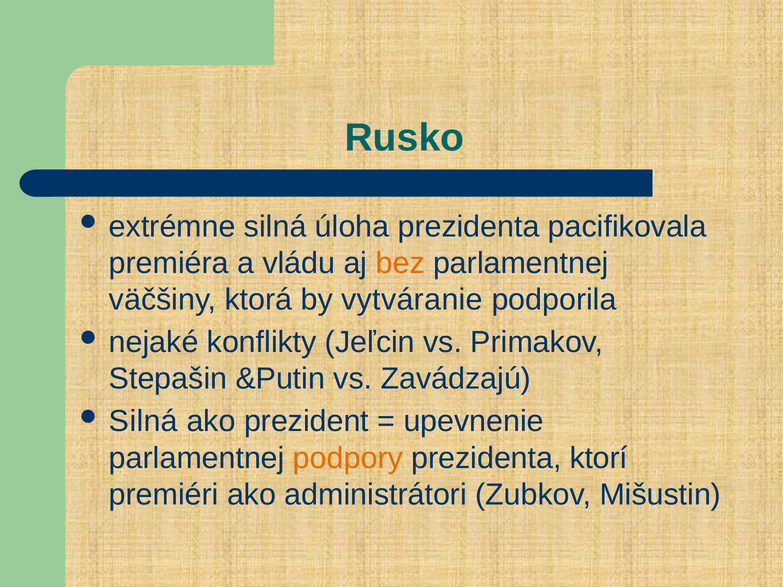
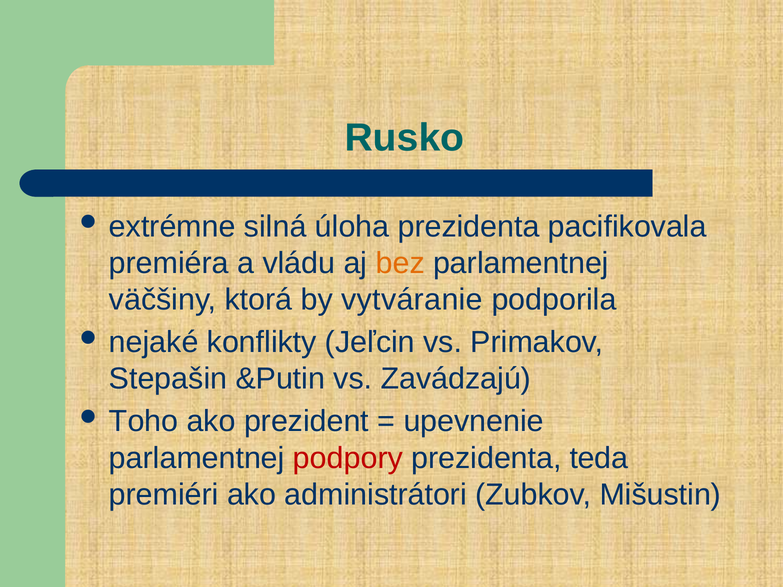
Silná: Silná -> Toho (144, 422)
podpory colour: orange -> red (348, 458)
ktorí: ktorí -> teda (599, 458)
